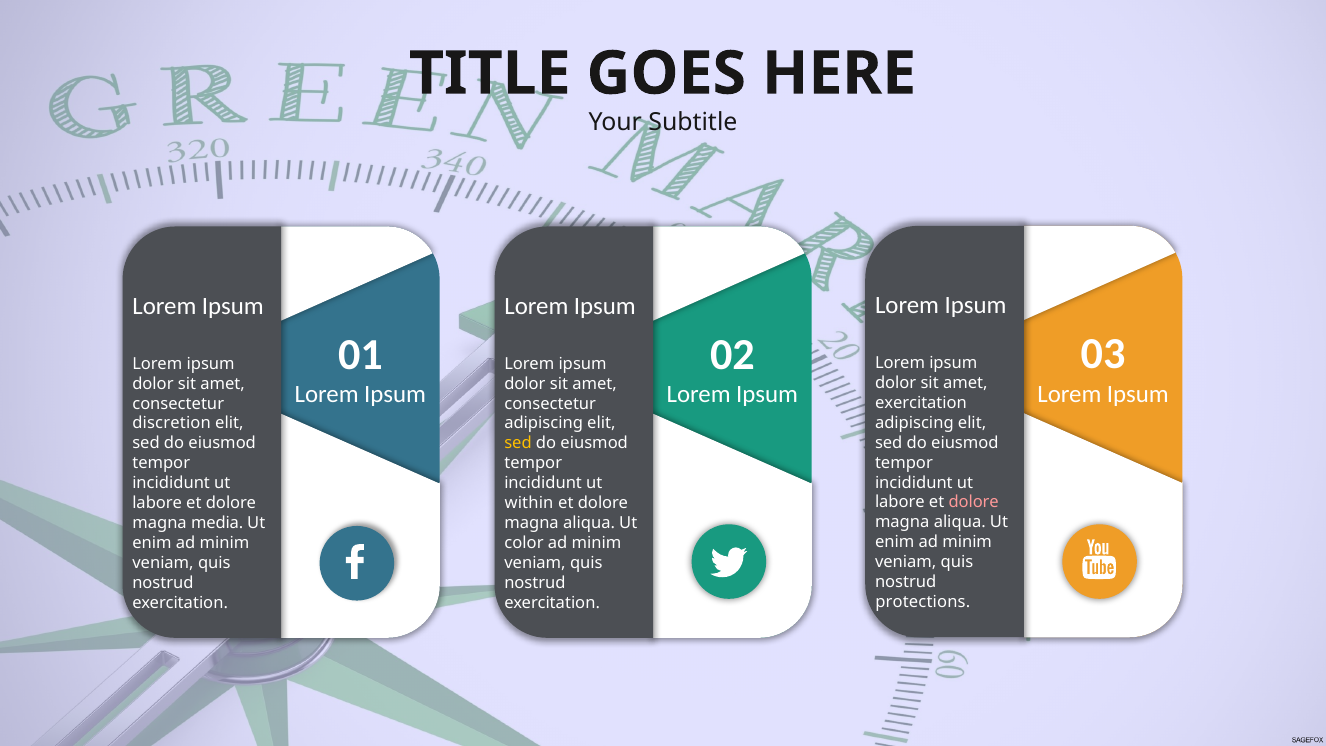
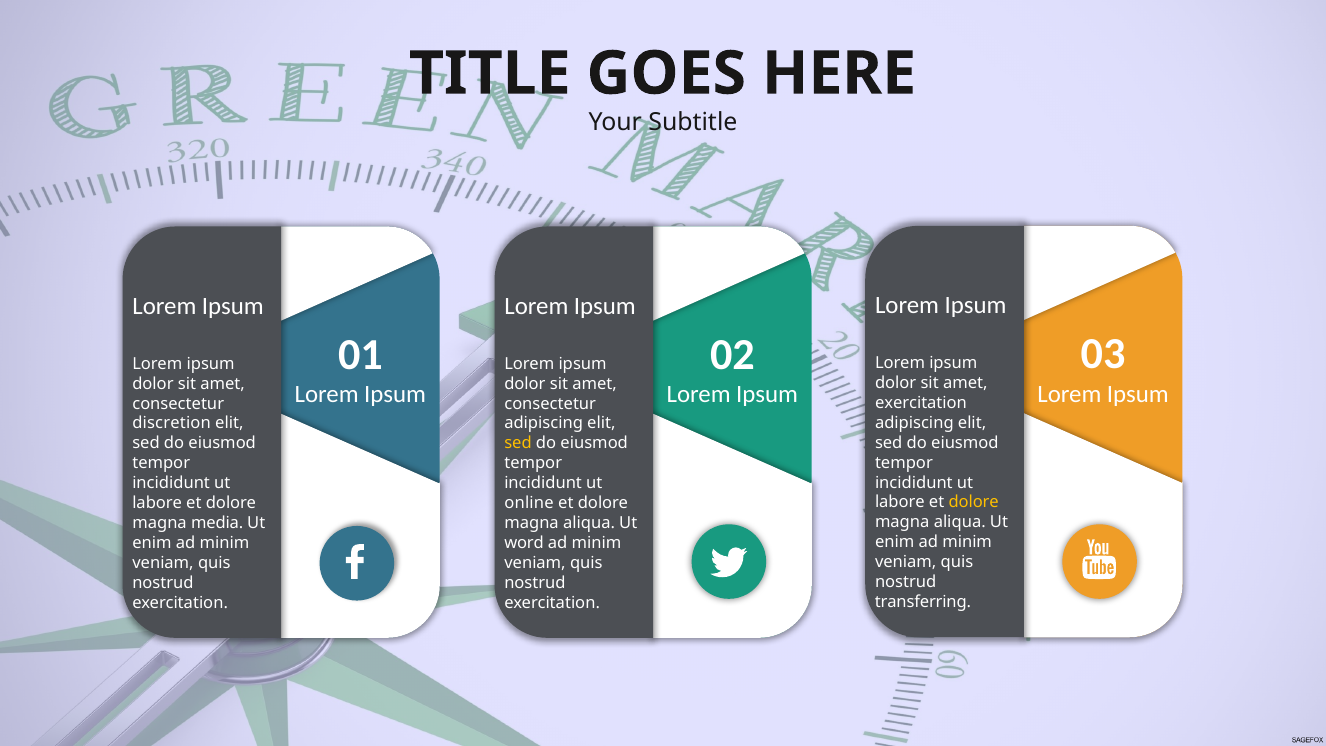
dolore colour: pink -> yellow (974, 502)
within: within -> online (529, 503)
color: color -> word (524, 543)
protections: protections -> transferring (923, 602)
